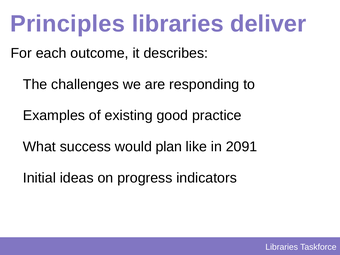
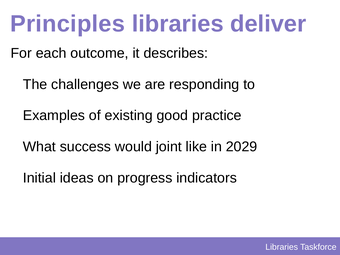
plan: plan -> joint (169, 147)
2091: 2091 -> 2029 (242, 147)
